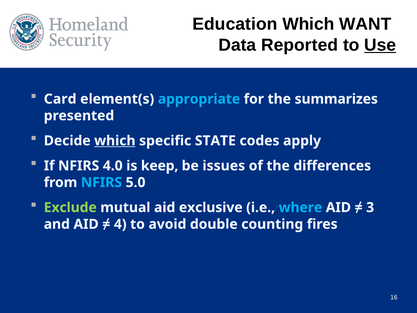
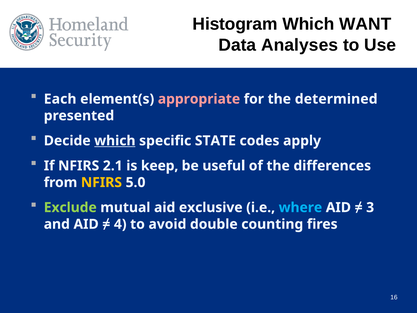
Education: Education -> Histogram (235, 24)
Reported: Reported -> Analyses (300, 45)
Use underline: present -> none (380, 45)
Card: Card -> Each (60, 99)
appropriate colour: light blue -> pink (199, 99)
summarizes: summarizes -> determined (336, 99)
4.0: 4.0 -> 2.1 (113, 166)
issues: issues -> useful (224, 166)
NFIRS colour: light blue -> yellow (101, 182)
